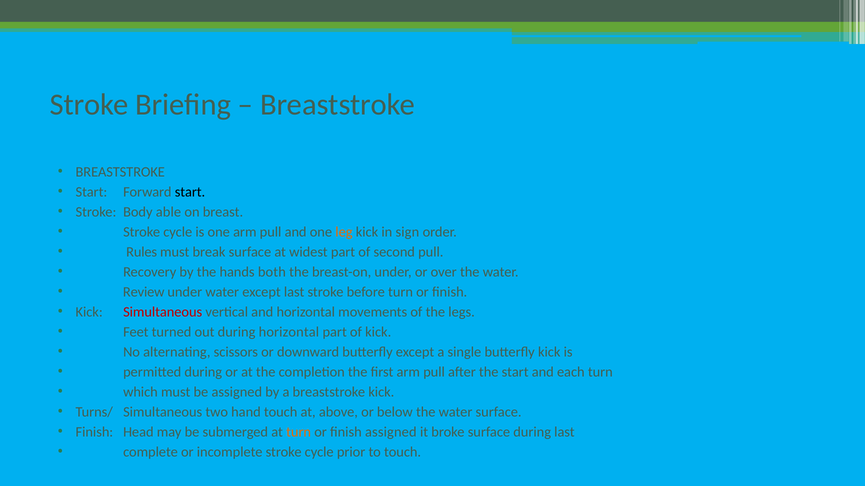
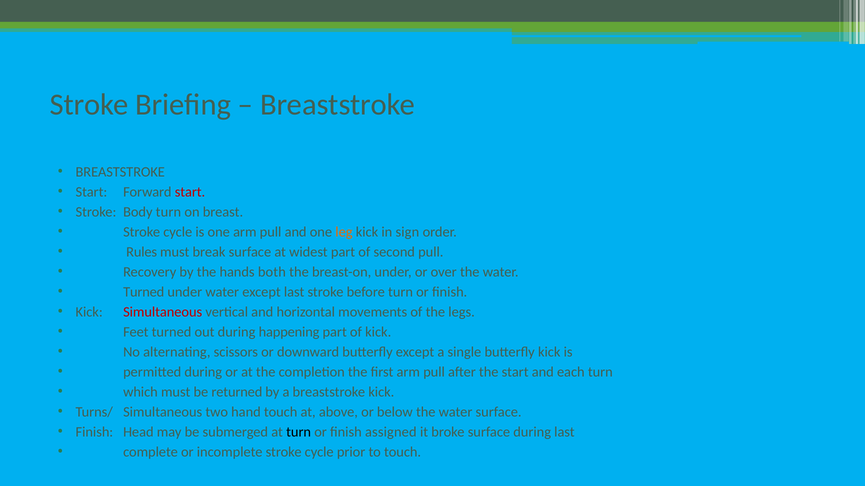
start colour: black -> red (190, 192)
Body able: able -> turn (168, 212)
Review: Review -> Turned (144, 292)
during horizontal: horizontal -> happening (289, 332)
be assigned: assigned -> returned (237, 392)
turn colour: orange -> black (299, 432)
